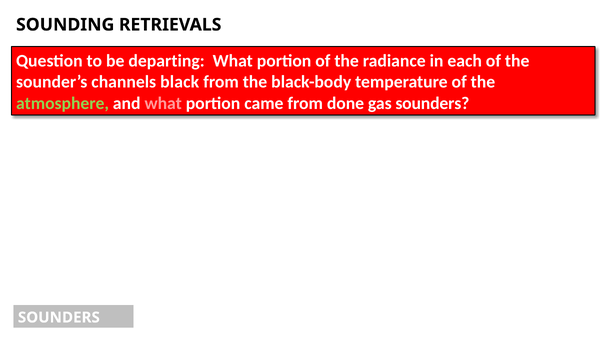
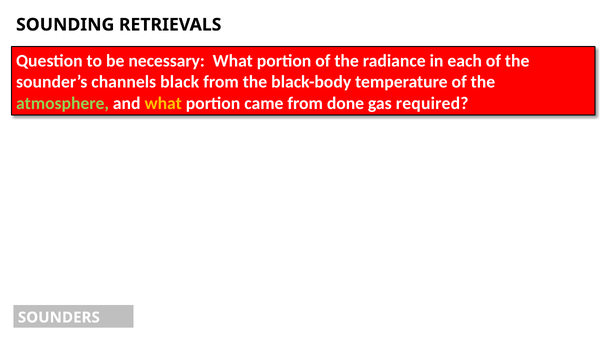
departing: departing -> necessary (167, 61)
what colour: pink -> yellow (163, 103)
gas sounders: sounders -> required (432, 103)
